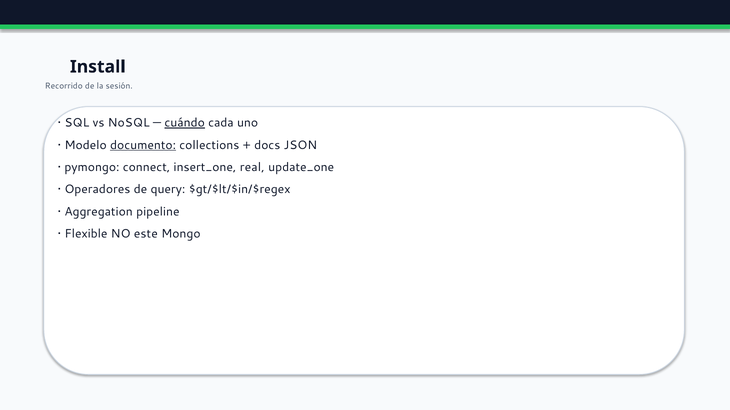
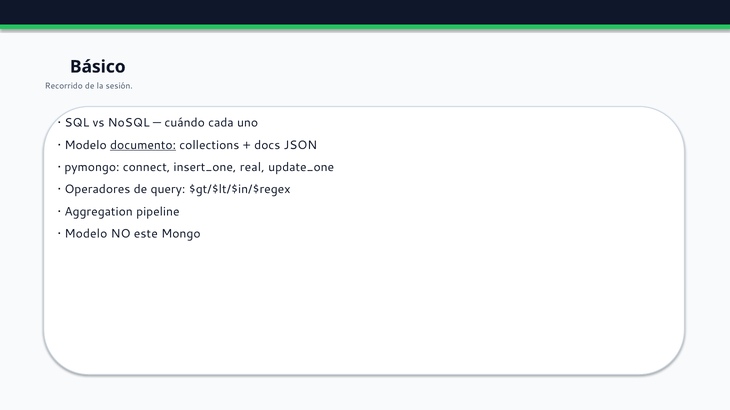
Install: Install -> Básico (98, 67)
cuándo underline: present -> none (185, 123)
Flexible: Flexible -> Modelo (86, 234)
